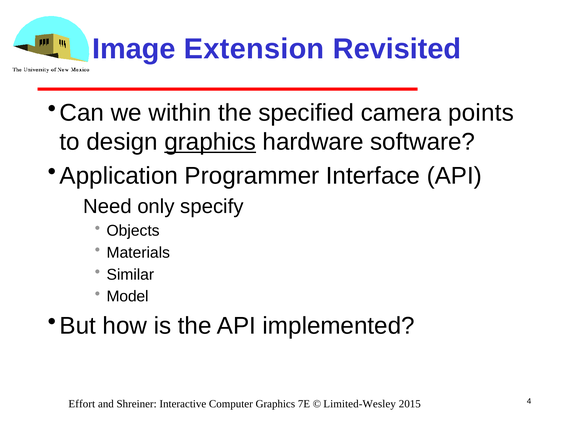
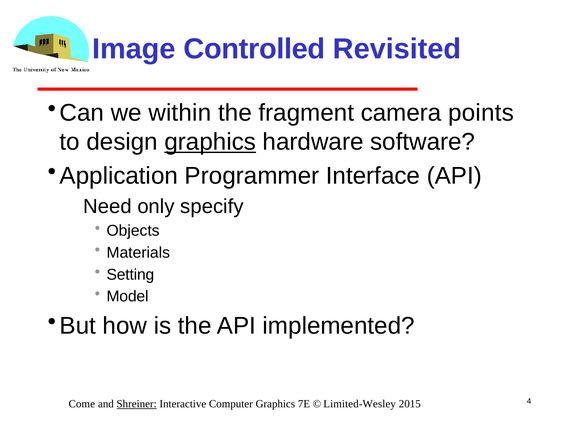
Extension: Extension -> Controlled (254, 49)
specified: specified -> fragment (306, 113)
Similar: Similar -> Setting (130, 275)
Effort: Effort -> Come (82, 404)
Shreiner underline: none -> present (137, 404)
